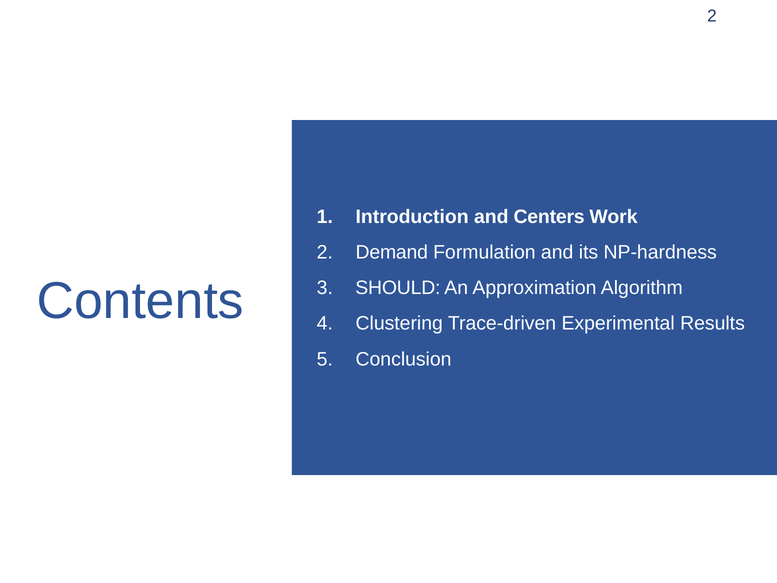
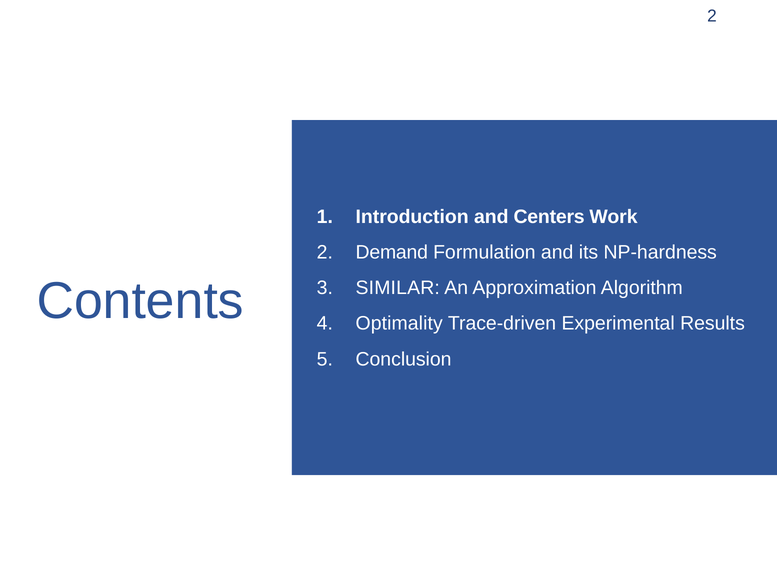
SHOULD: SHOULD -> SIMILAR (398, 288)
Clustering: Clustering -> Optimality (399, 323)
